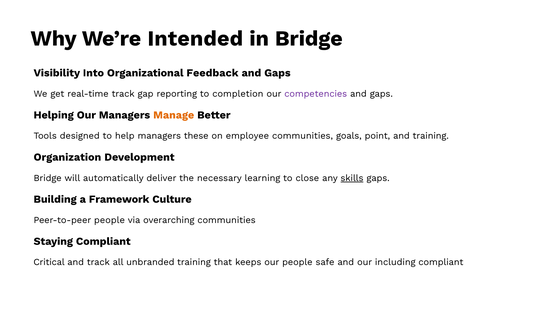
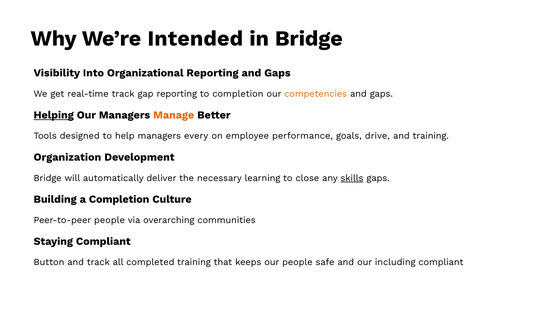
Organizational Feedback: Feedback -> Reporting (212, 73)
competencies colour: purple -> orange (316, 94)
Helping underline: none -> present (54, 115)
these: these -> every (196, 136)
employee communities: communities -> performance (303, 136)
point: point -> drive (377, 136)
a Framework: Framework -> Completion (119, 199)
Critical: Critical -> Button (49, 263)
unbranded: unbranded -> completed (150, 263)
